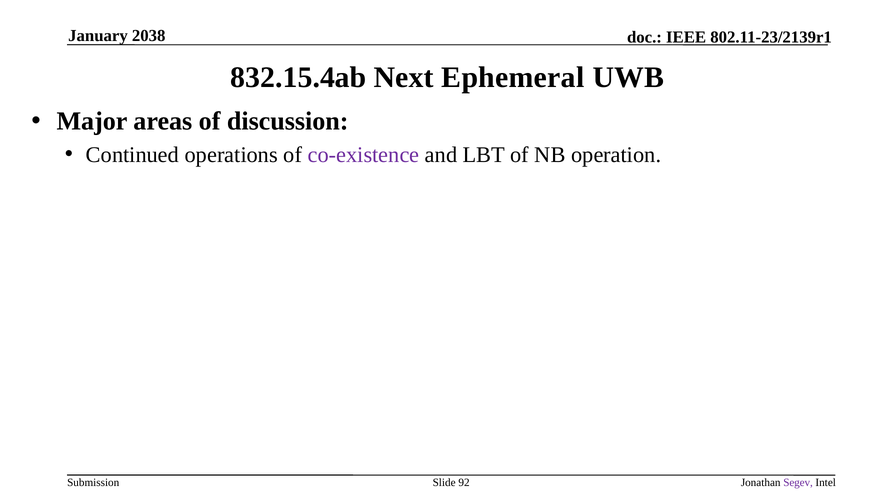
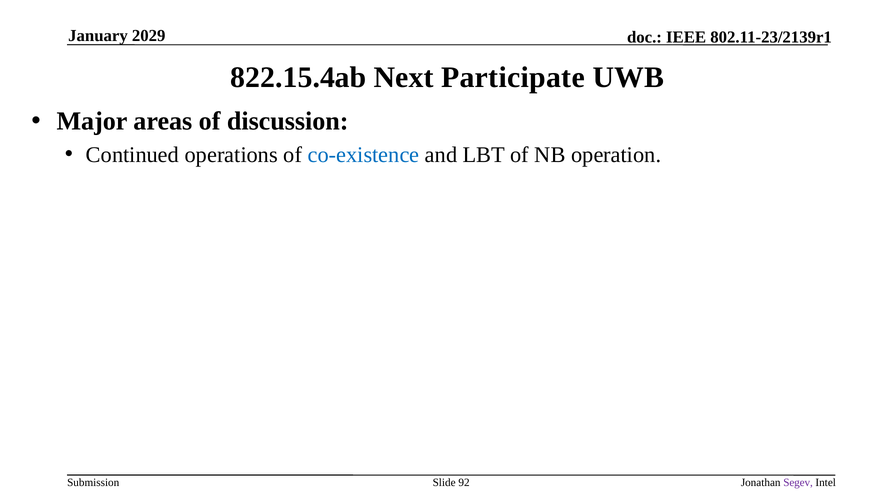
2038: 2038 -> 2029 (149, 36)
832.15.4ab: 832.15.4ab -> 822.15.4ab (298, 78)
Ephemeral: Ephemeral -> Participate (513, 78)
co-existence colour: purple -> blue (364, 155)
